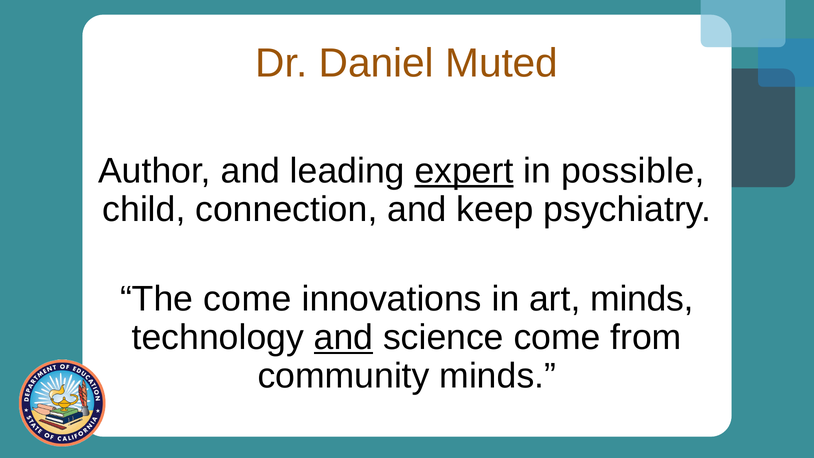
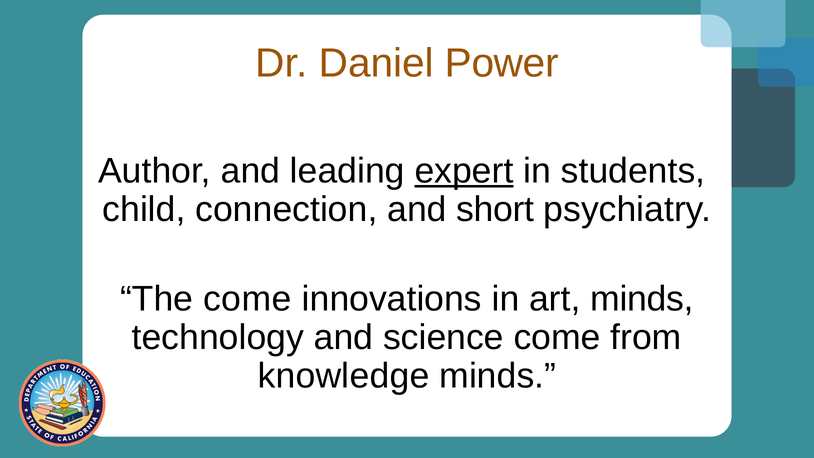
Muted: Muted -> Power (502, 63)
possible: possible -> students (633, 171)
keep: keep -> short (495, 209)
and underline: present -> none (343, 337)
community: community -> knowledge (343, 376)
